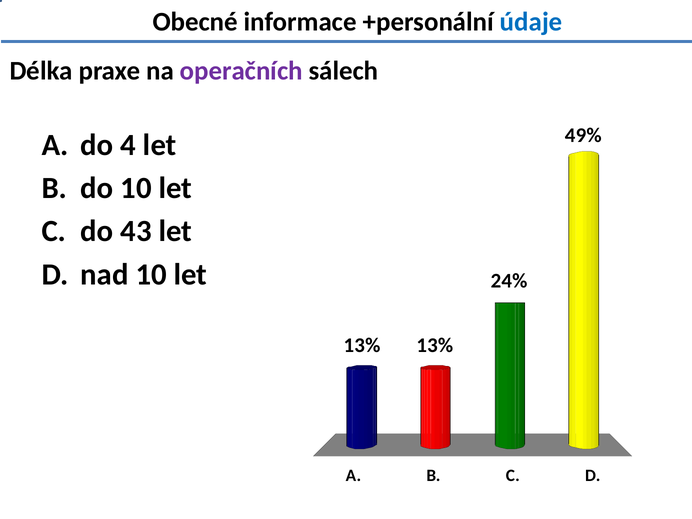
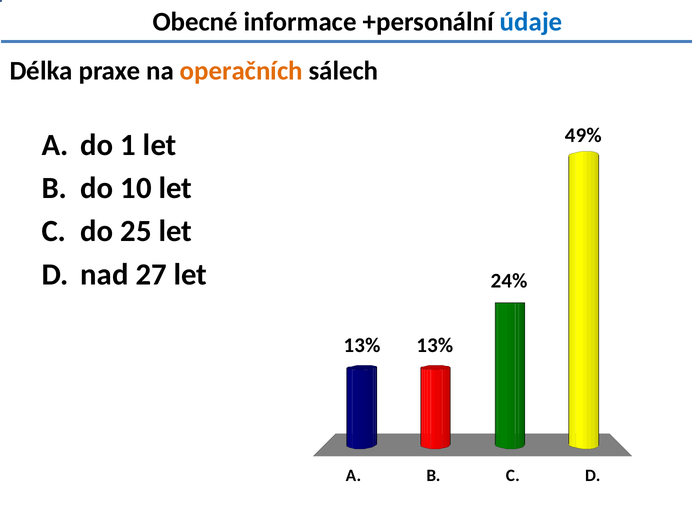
operačních colour: purple -> orange (241, 71)
4: 4 -> 1 (128, 145)
43: 43 -> 25 (136, 231)
nad 10: 10 -> 27 (151, 274)
